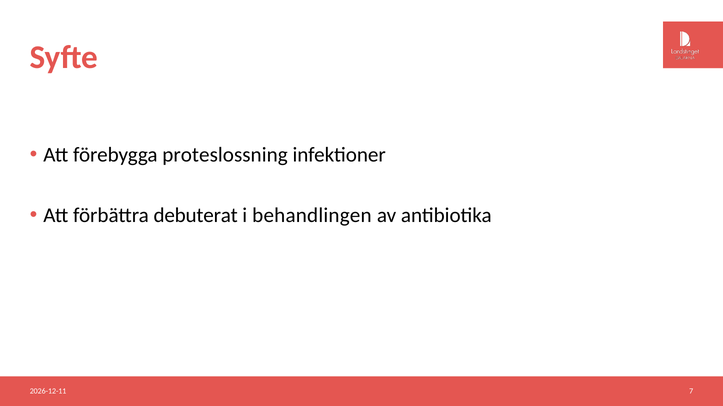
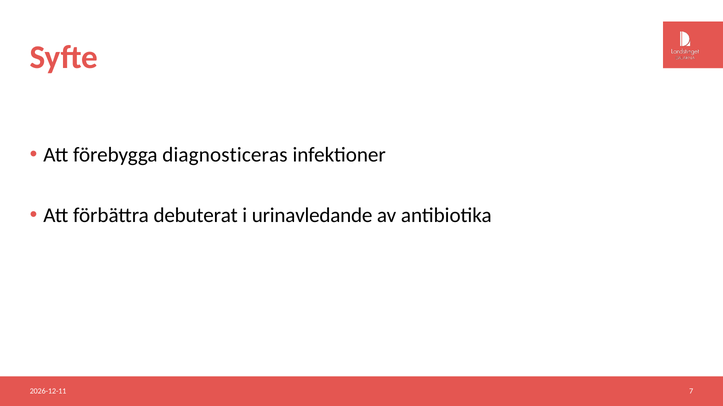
proteslossning: proteslossning -> diagnosticeras (225, 155)
behandlingen: behandlingen -> urinavledande (312, 216)
